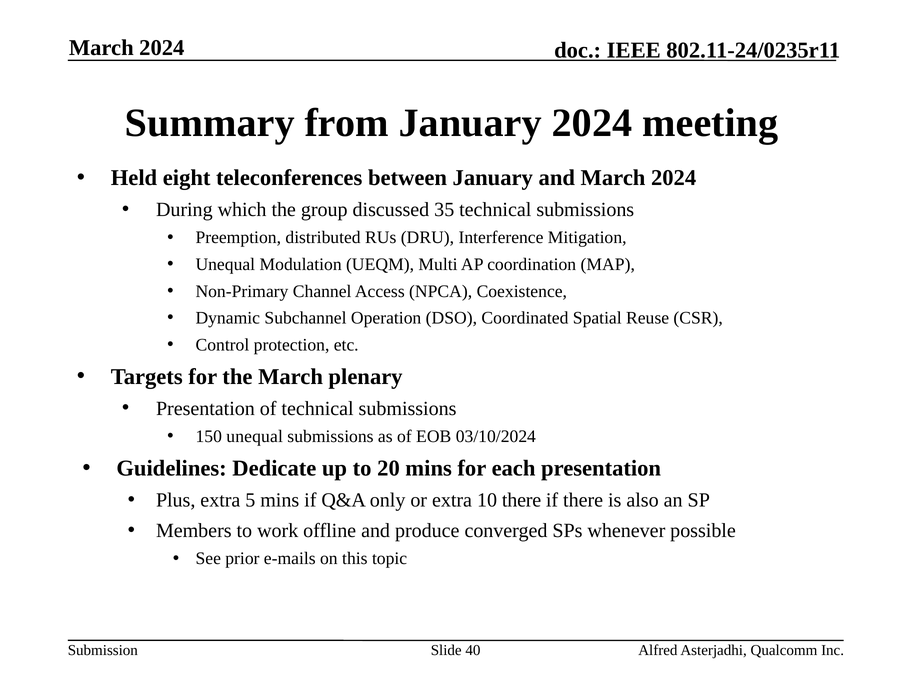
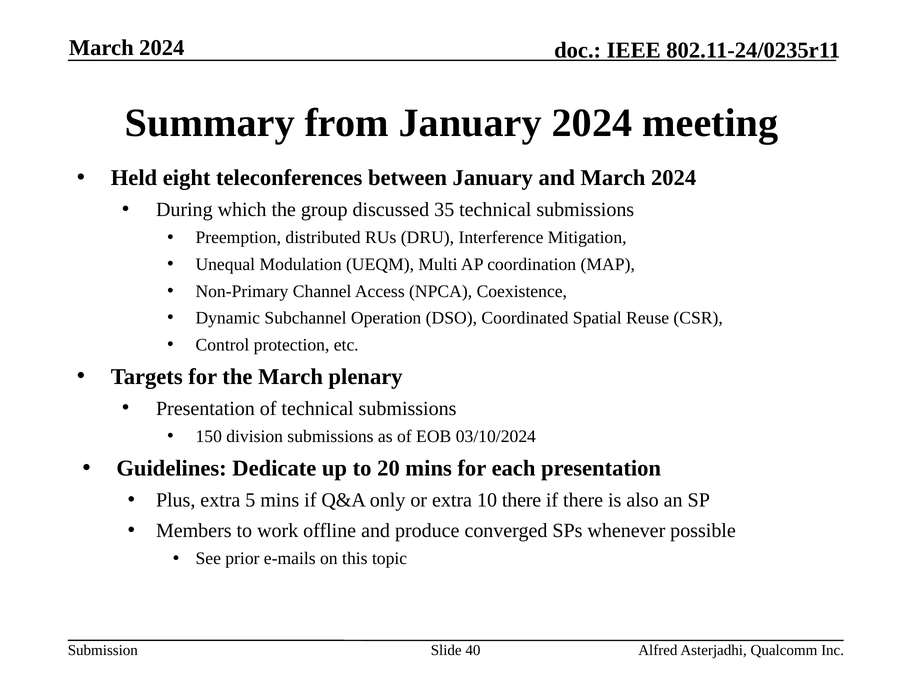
150 unequal: unequal -> division (255, 437)
